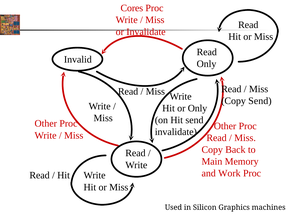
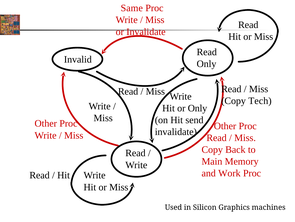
Cores: Cores -> Same (132, 8)
Copy Send: Send -> Tech (260, 100)
